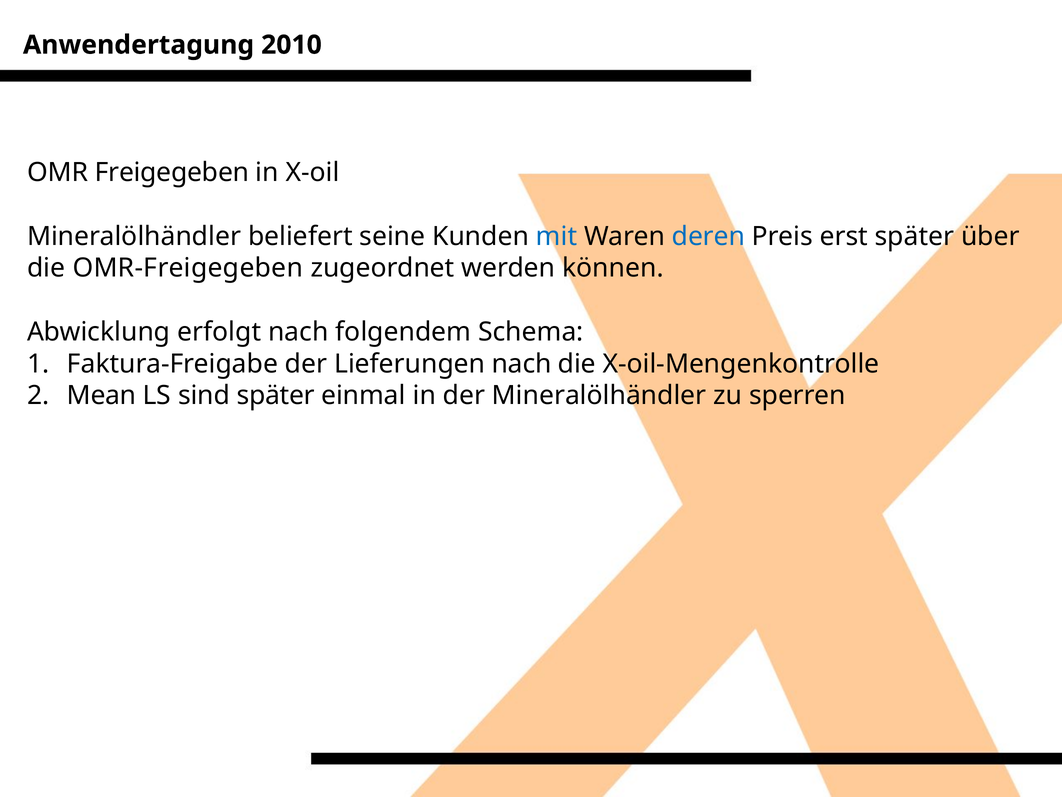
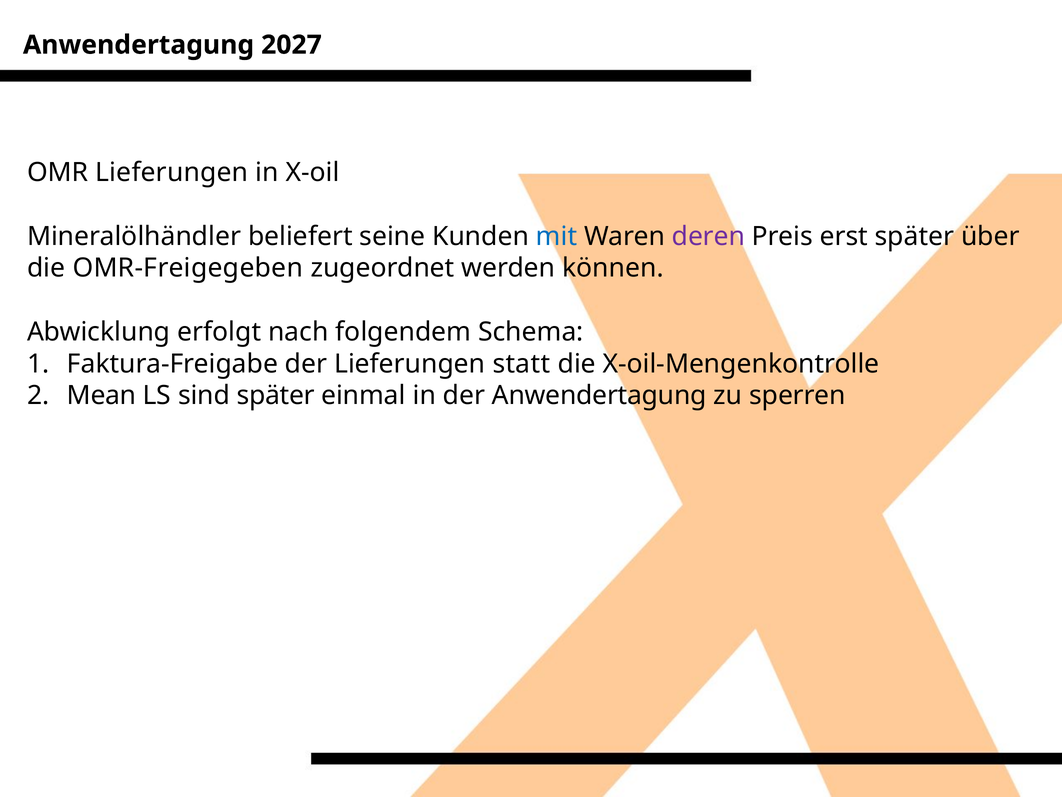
2010: 2010 -> 2027 (291, 45)
OMR Freigegeben: Freigegeben -> Lieferungen (172, 172)
deren colour: blue -> purple (708, 236)
Lieferungen nach: nach -> statt (521, 364)
der Mineralölhändler: Mineralölhändler -> Anwendertagung (599, 395)
